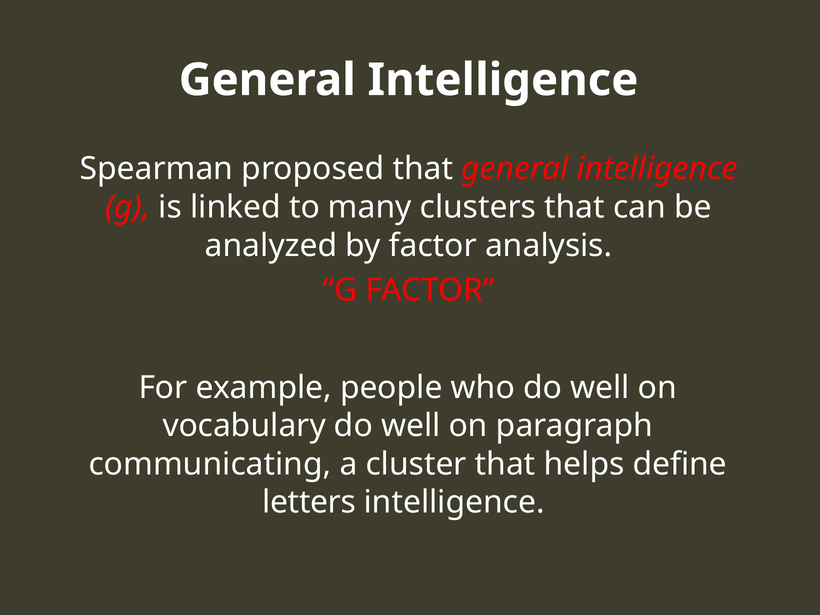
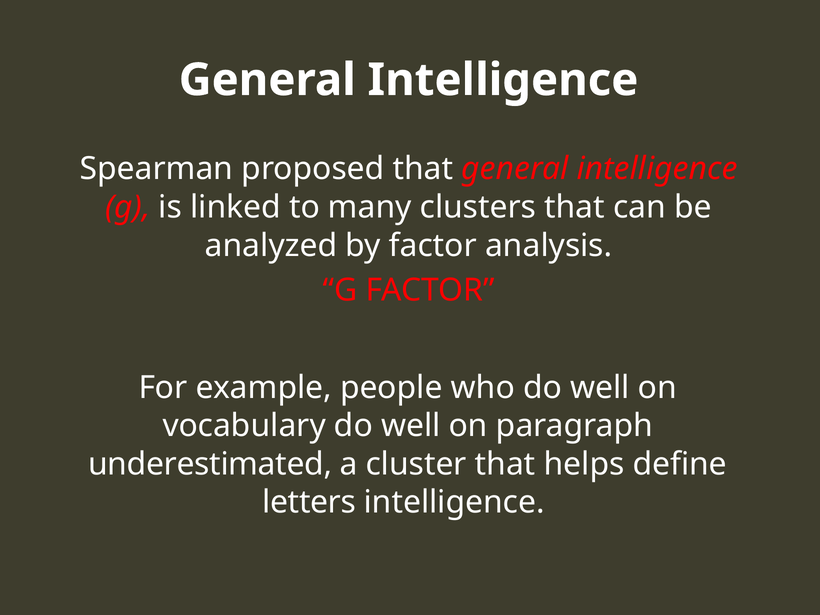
communicating: communicating -> underestimated (210, 464)
